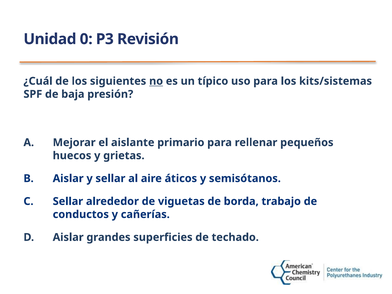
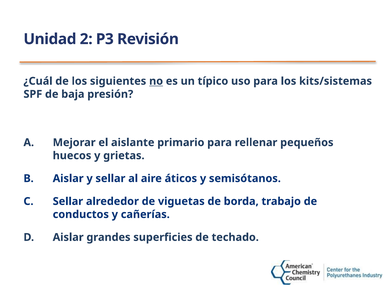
0: 0 -> 2 (86, 39)
